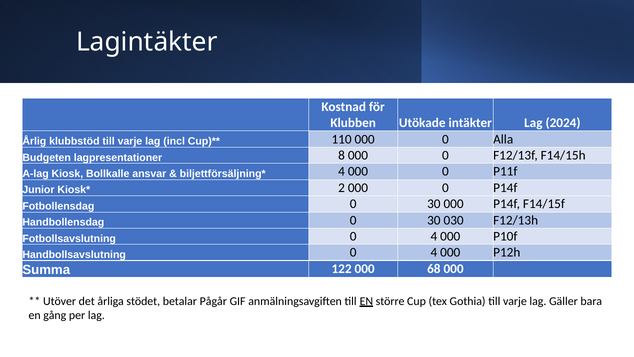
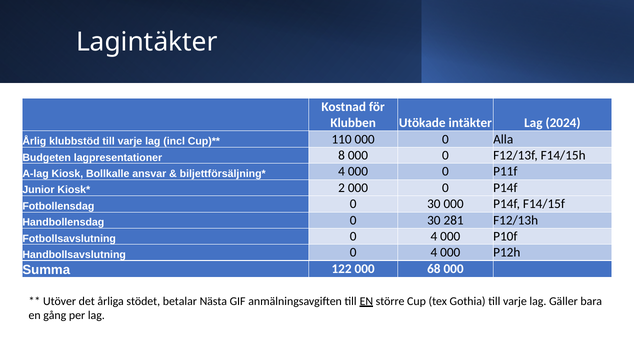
030: 030 -> 281 (454, 220)
Pågår: Pågår -> Nästa (213, 301)
